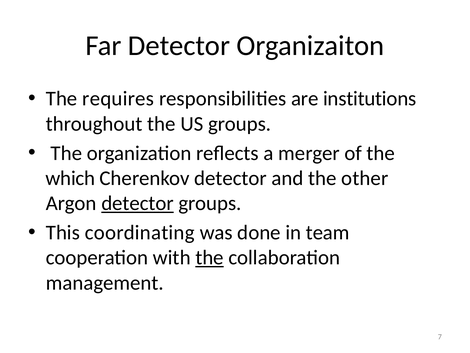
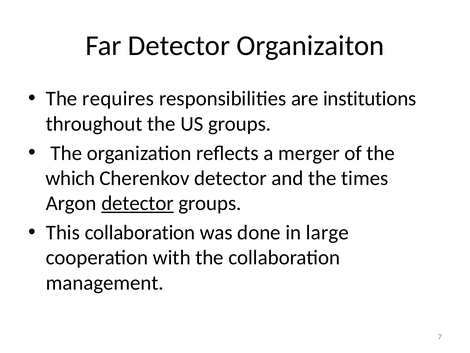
other: other -> times (365, 178)
This coordinating: coordinating -> collaboration (140, 232)
team: team -> large (327, 232)
the underline: present -> none (210, 257)
